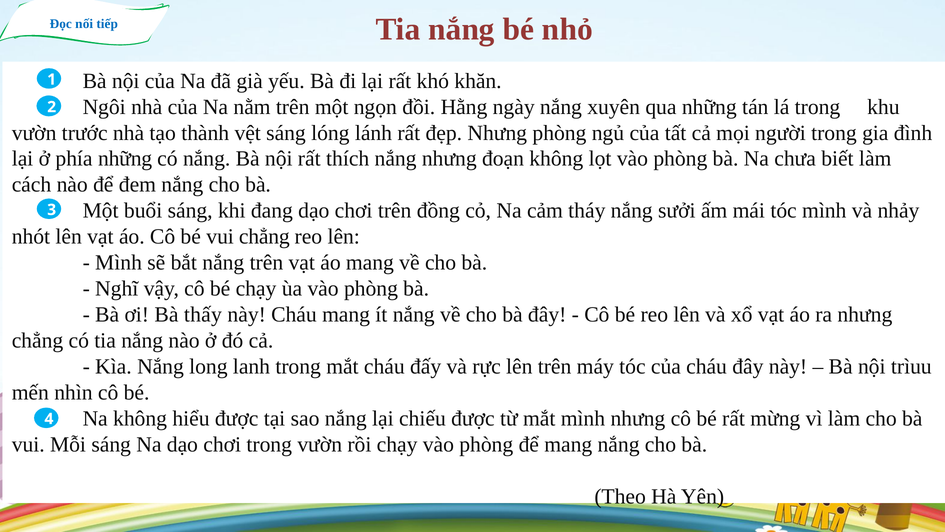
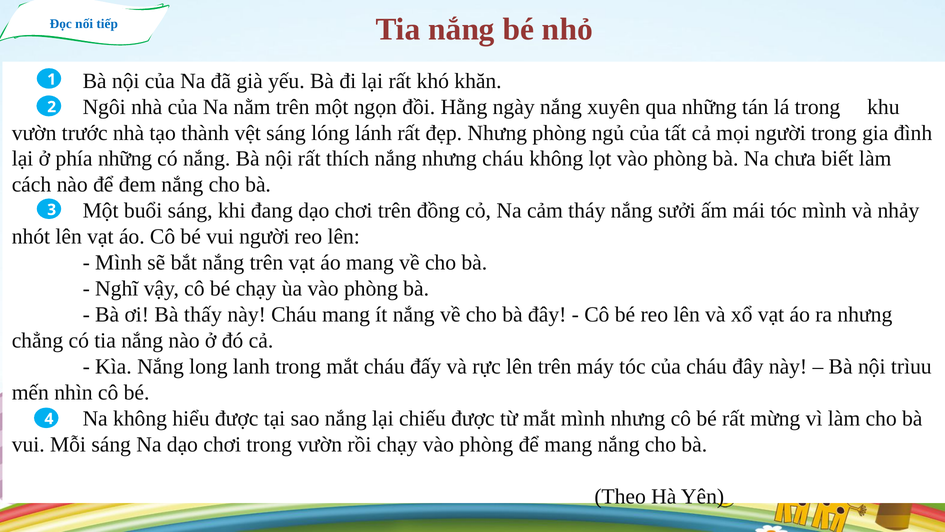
nhưng đoạn: đoạn -> cháu (503, 159)
vui chẳng: chẳng -> người (264, 237)
